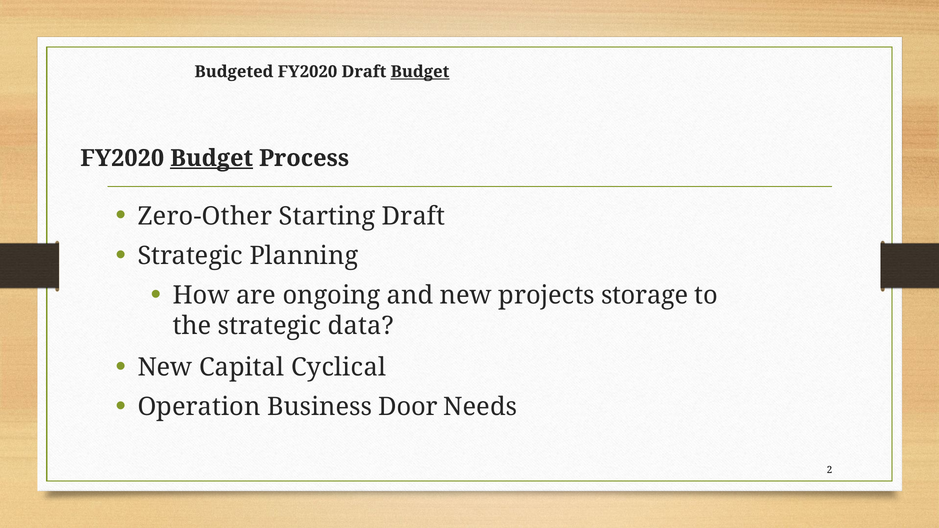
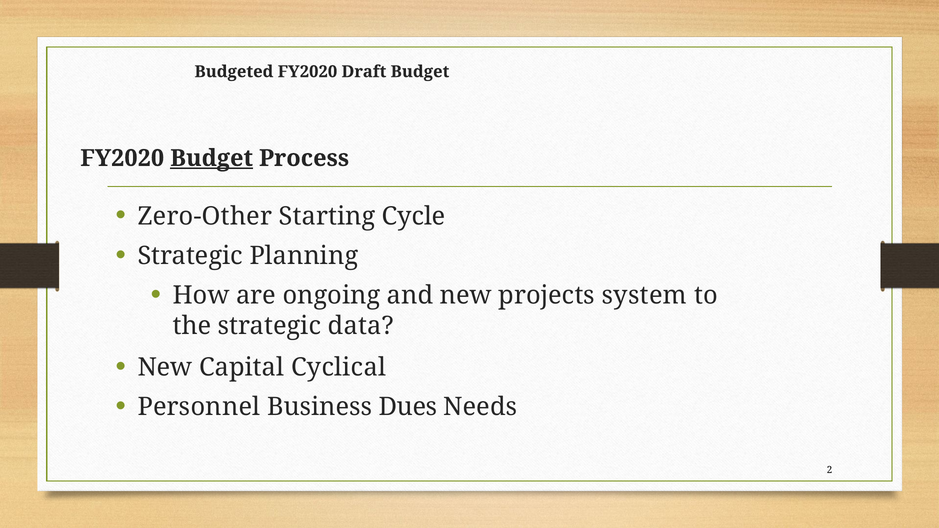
Budget underline: present -> none (420, 72)
Starting Draft: Draft -> Cycle (414, 216)
storage: storage -> system (644, 295)
Operation: Operation -> Personnel (199, 407)
Door: Door -> Dues (408, 407)
